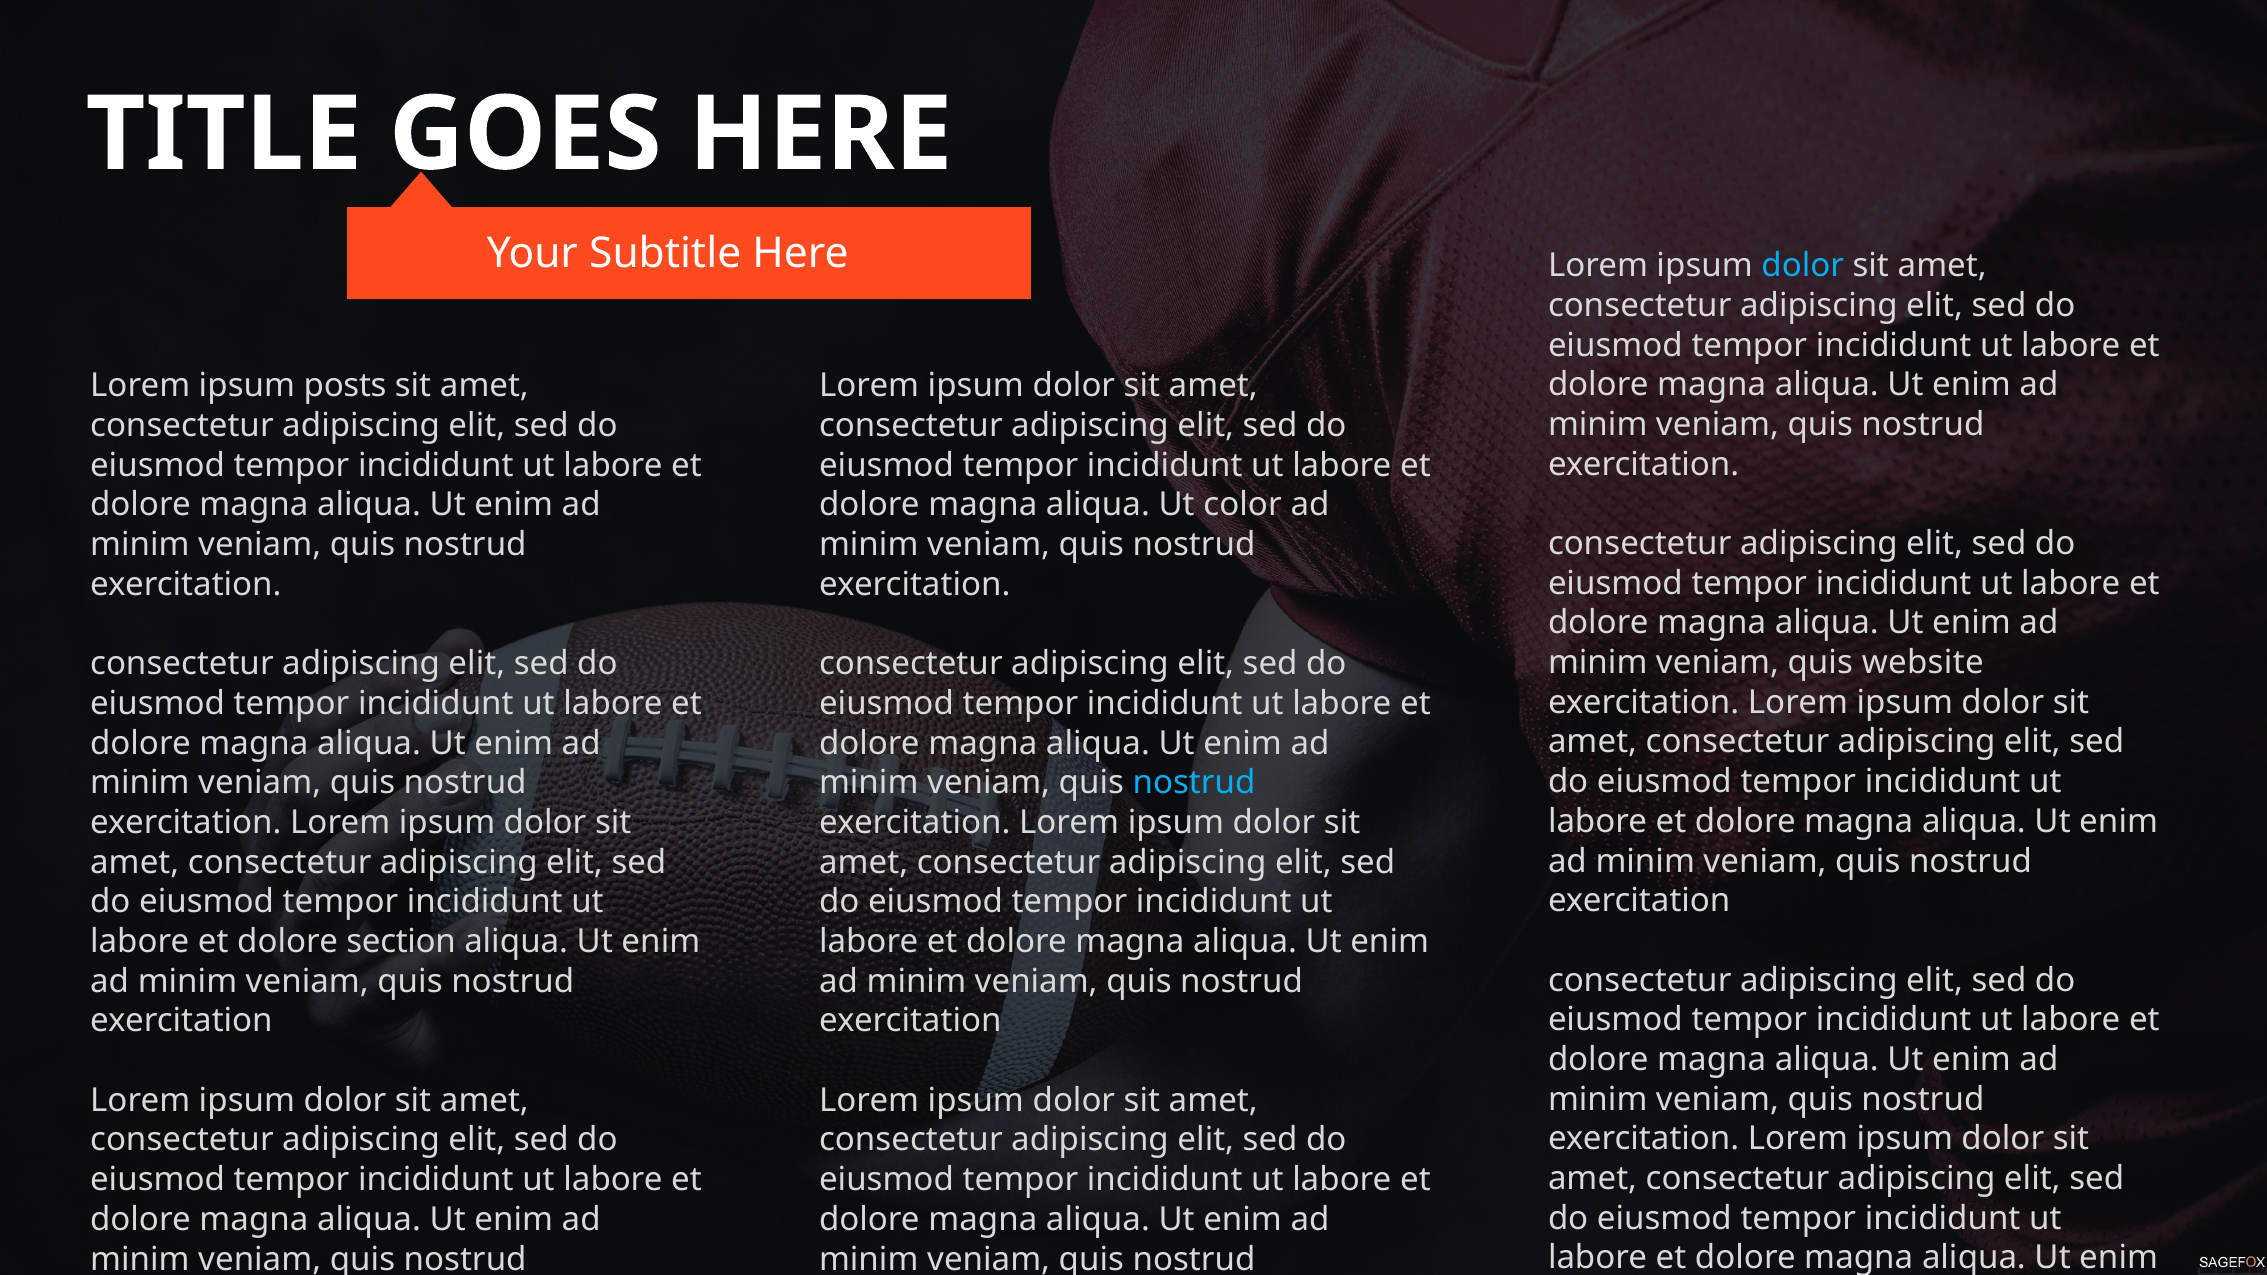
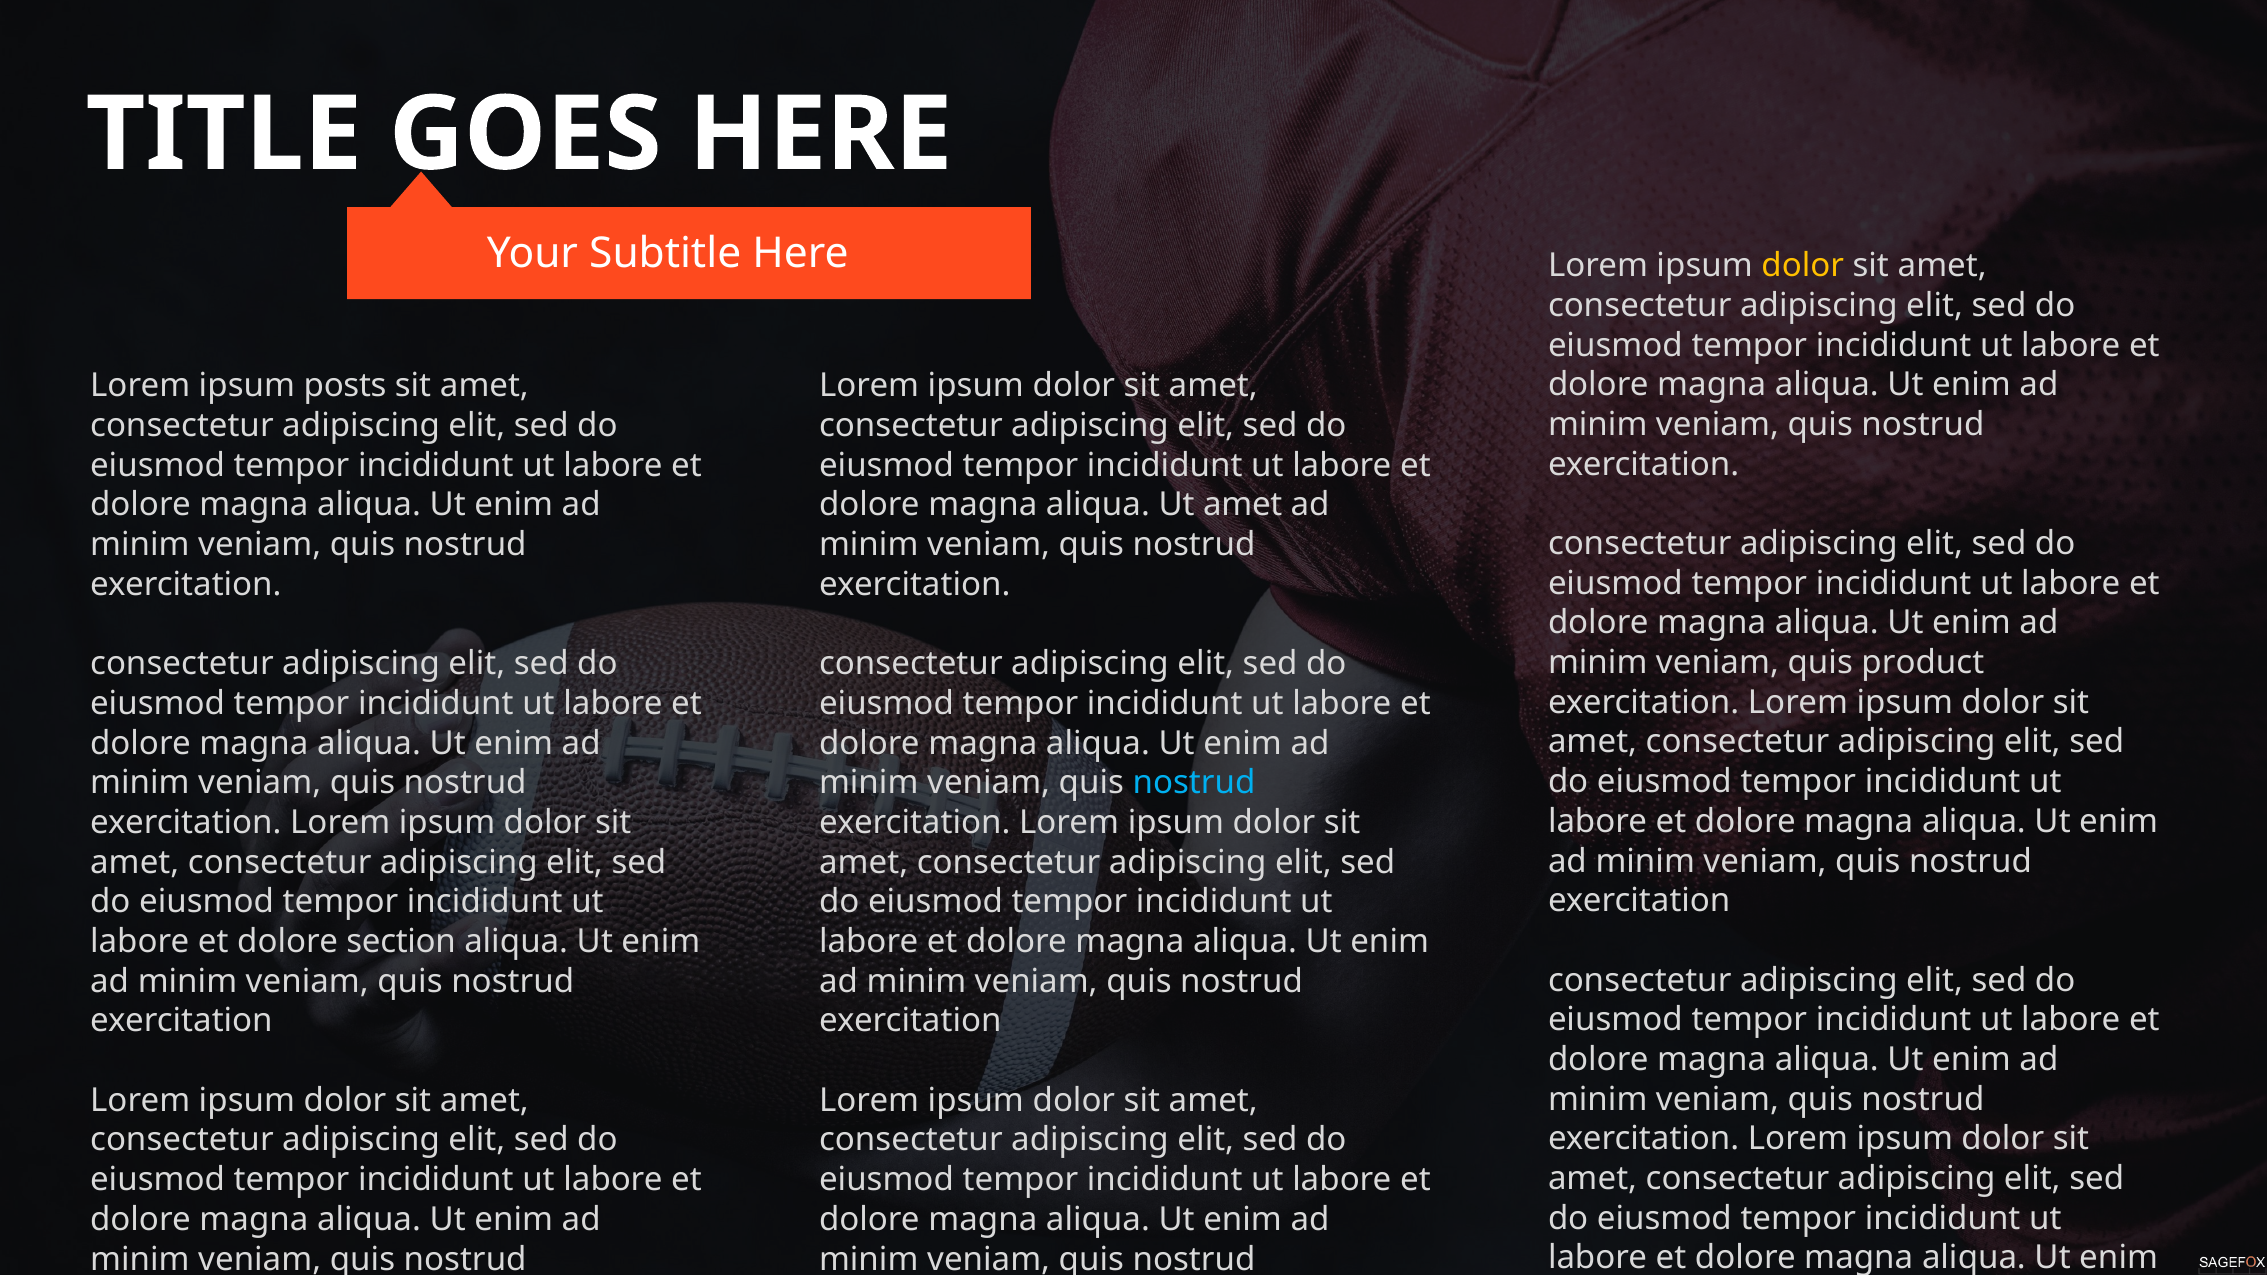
dolor colour: light blue -> yellow (1803, 266)
Ut color: color -> amet (1243, 505)
website: website -> product (1923, 663)
